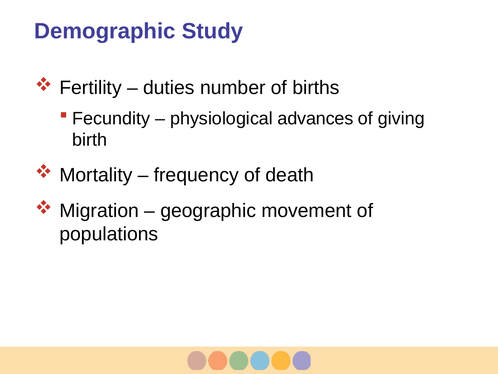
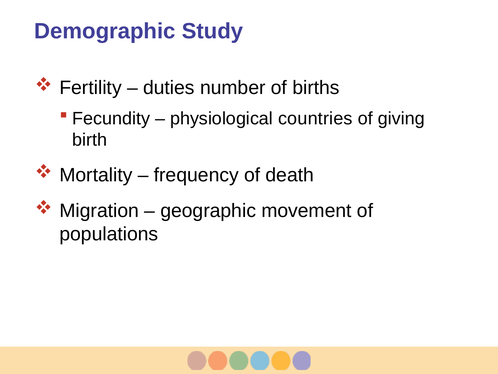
advances: advances -> countries (315, 118)
